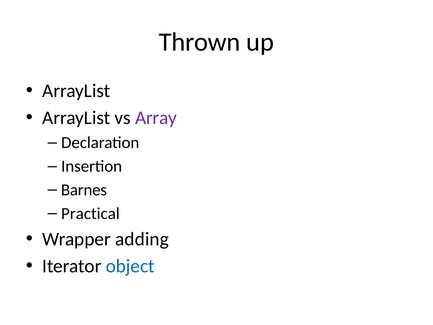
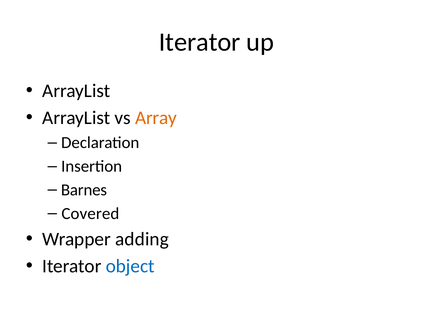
Thrown: Thrown -> Iterator (200, 42)
Array colour: purple -> orange (156, 118)
Practical: Practical -> Covered (90, 213)
